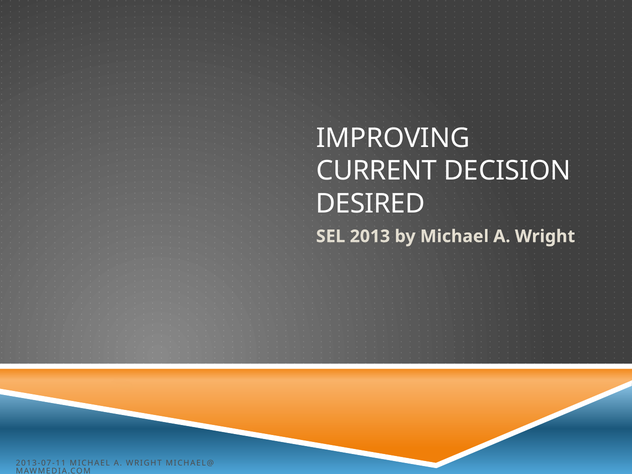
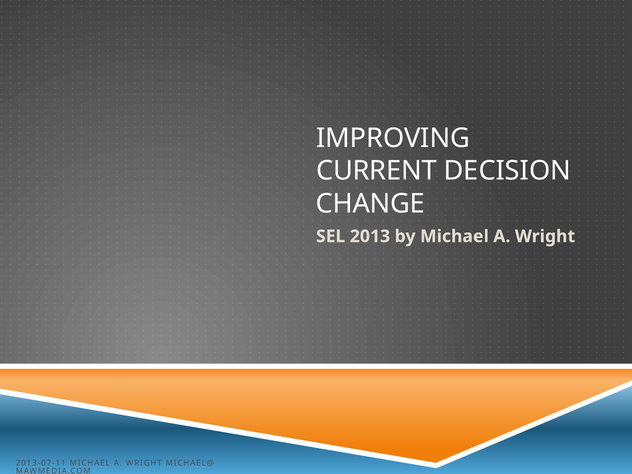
DESIRED: DESIRED -> CHANGE (370, 204)
